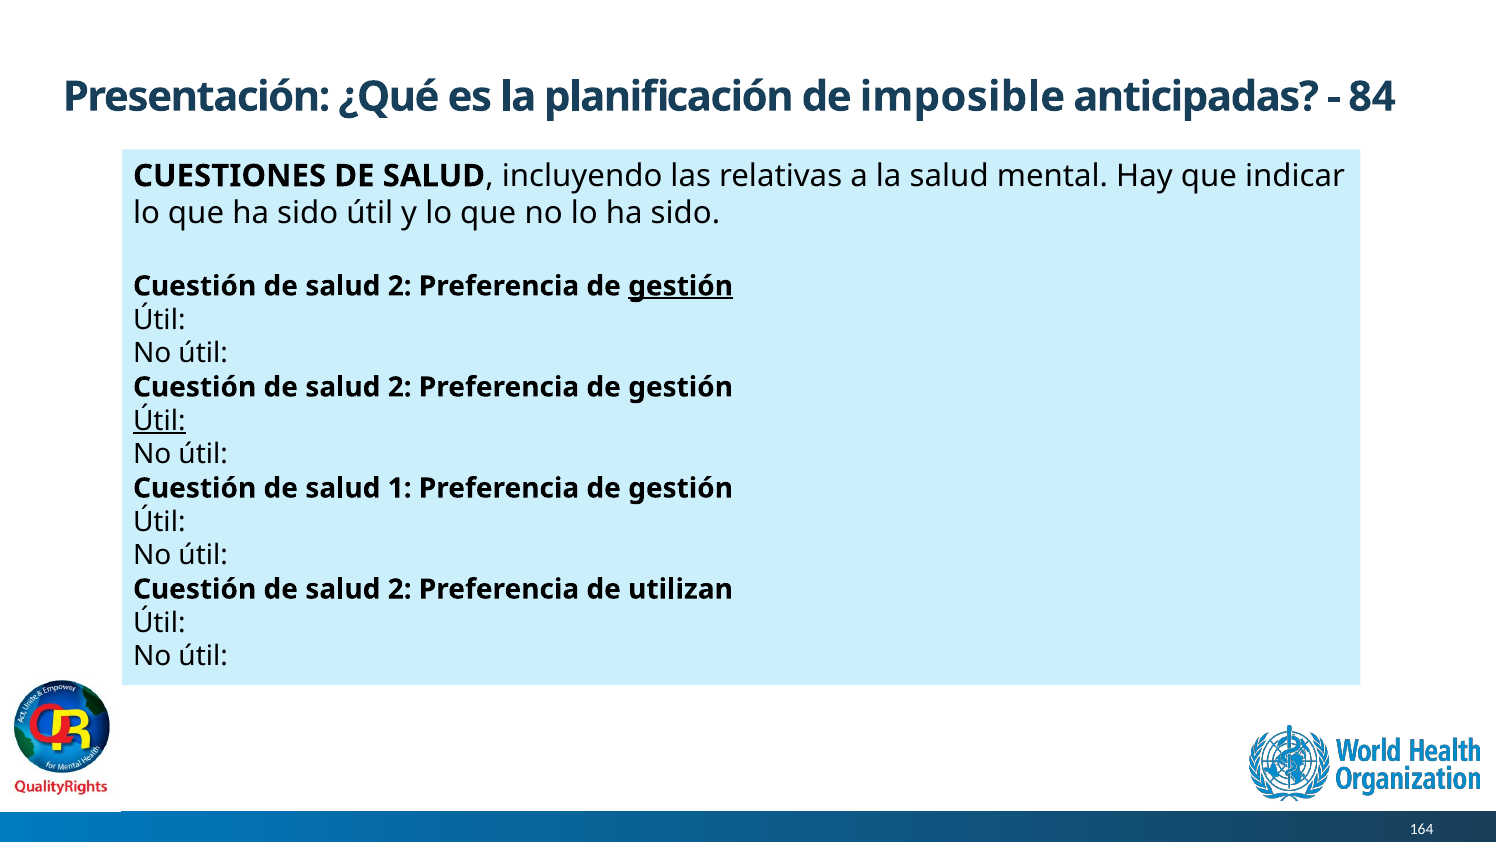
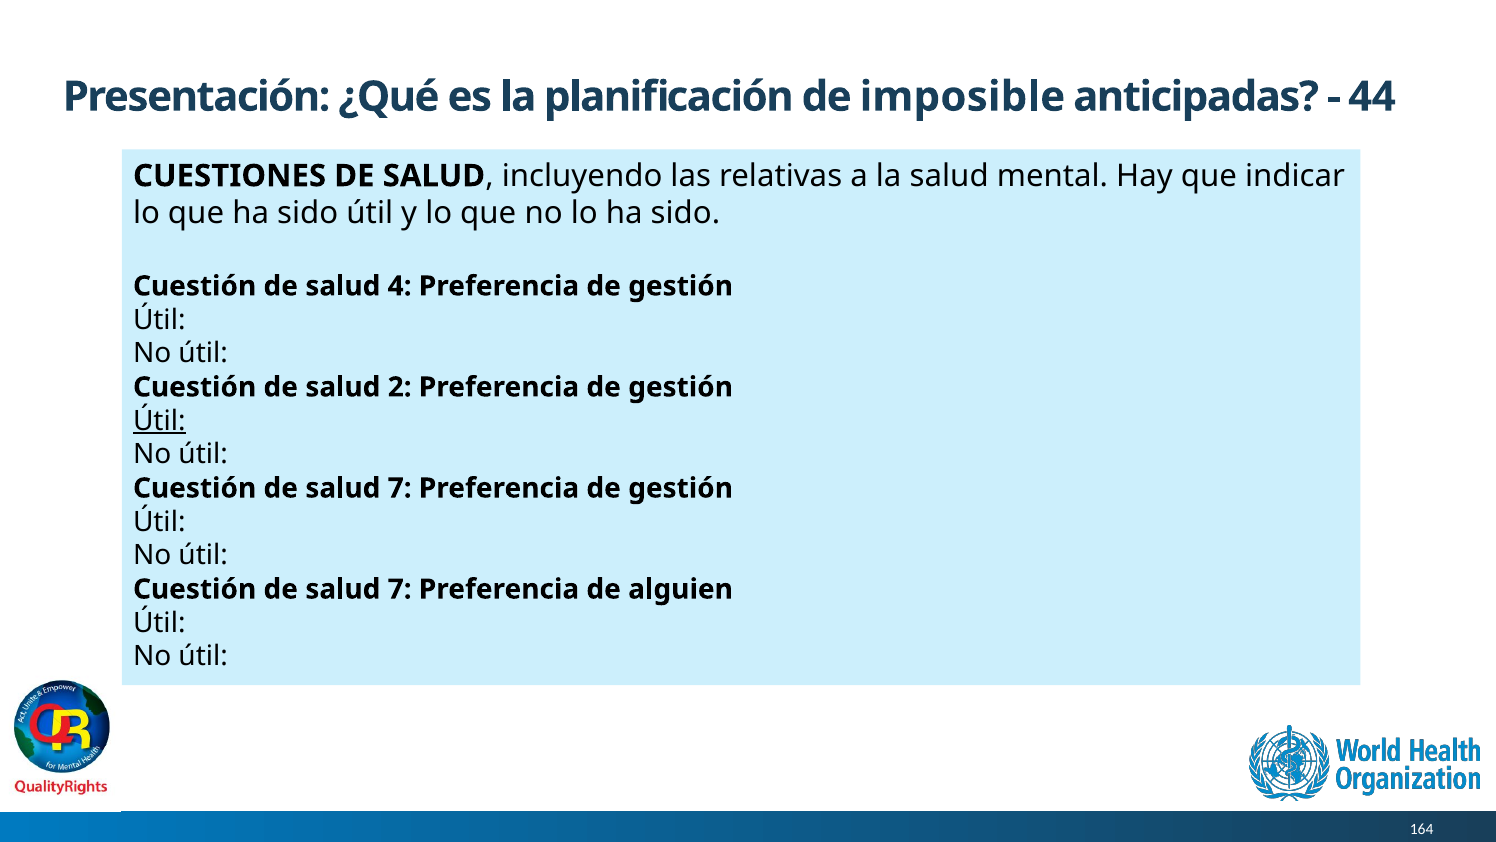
84: 84 -> 44 (1372, 97)
2: 2 -> 4 (400, 286)
gestión underline: present -> none (681, 286)
1: 1 -> 7 (400, 488)
2: 2 -> 7 (400, 589)
utilizan: utilizan -> alguien (681, 589)
